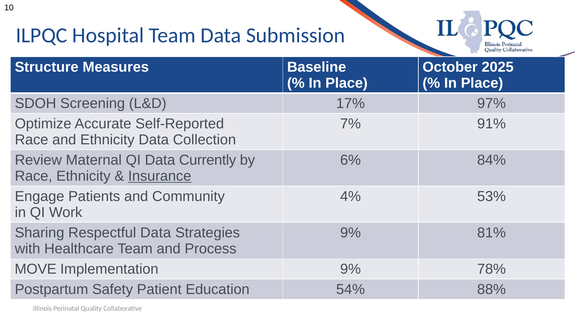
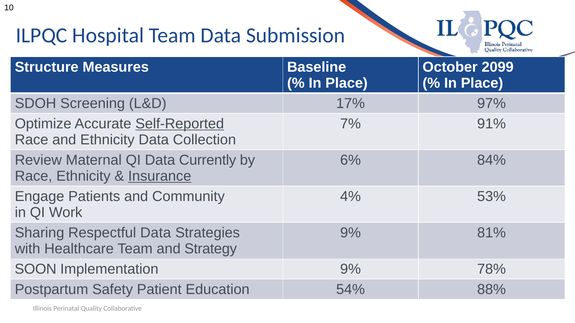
2025: 2025 -> 2099 (498, 67)
Self-Reported underline: none -> present (180, 124)
Process: Process -> Strategy (211, 249)
MOVE: MOVE -> SOON (36, 270)
